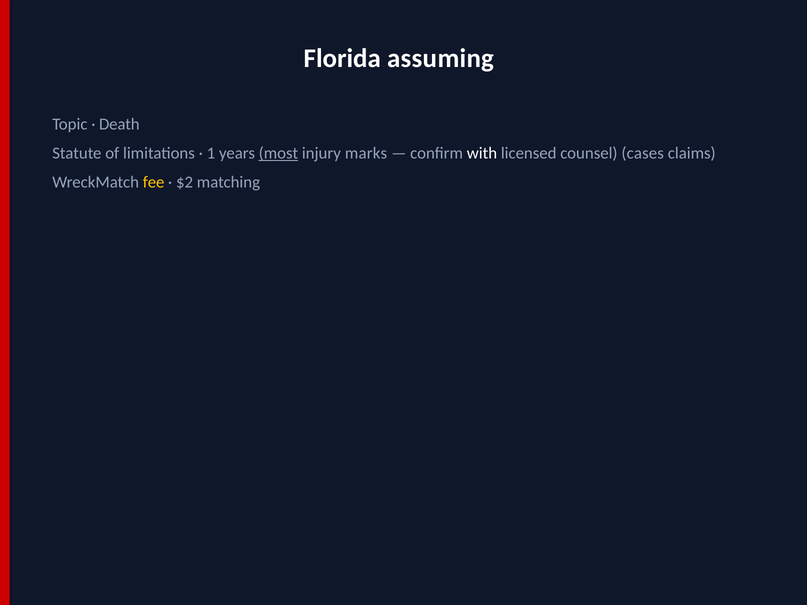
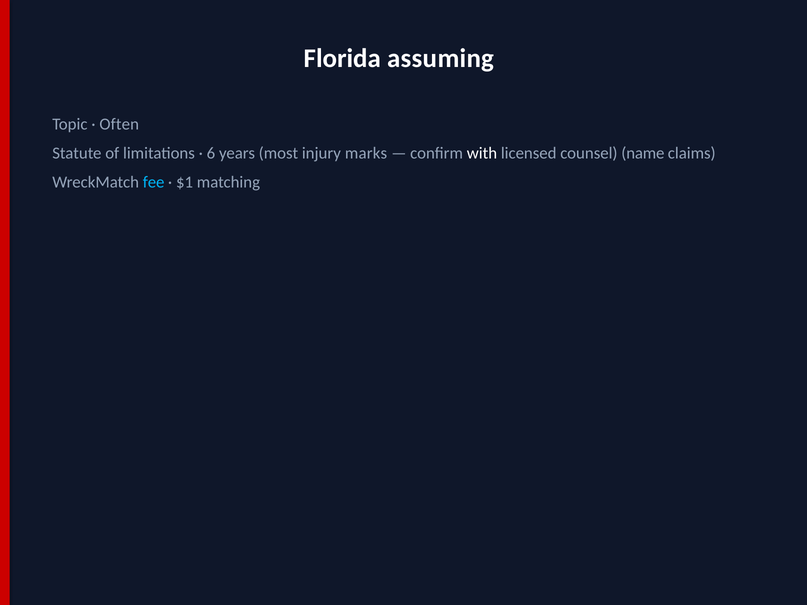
Death: Death -> Often (119, 124)
1: 1 -> 6 (211, 153)
most underline: present -> none (278, 153)
cases: cases -> name (643, 153)
fee colour: yellow -> light blue (154, 182)
$2: $2 -> $1 (185, 182)
